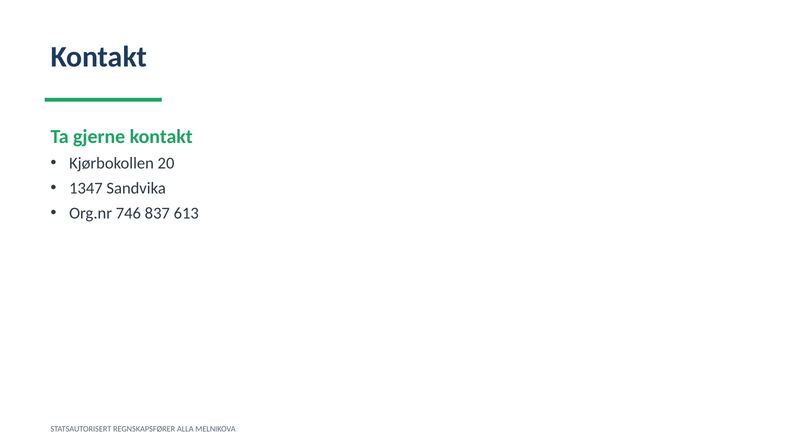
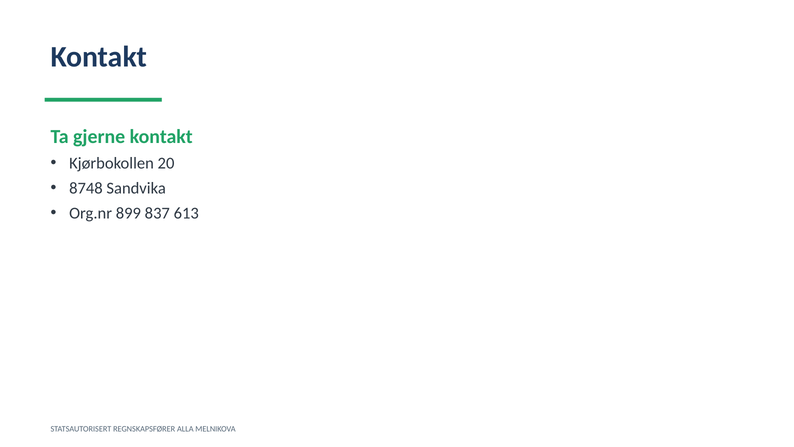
1347: 1347 -> 8748 (86, 188)
746: 746 -> 899 (128, 213)
